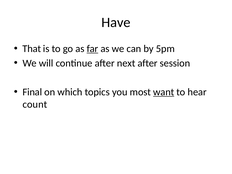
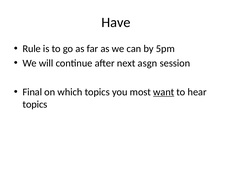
That: That -> Rule (32, 49)
far underline: present -> none (92, 49)
next after: after -> asgn (147, 63)
count: count -> topics (35, 104)
